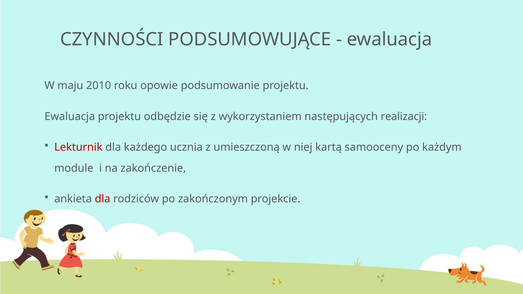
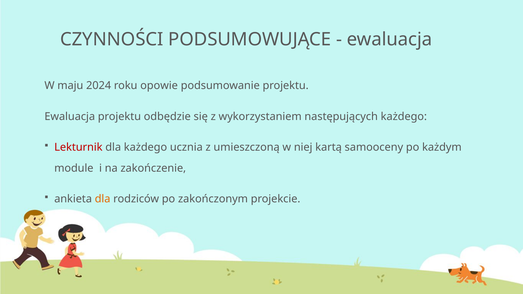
2010: 2010 -> 2024 (99, 86)
następujących realizacji: realizacji -> każdego (404, 117)
dla colour: red -> orange (103, 199)
